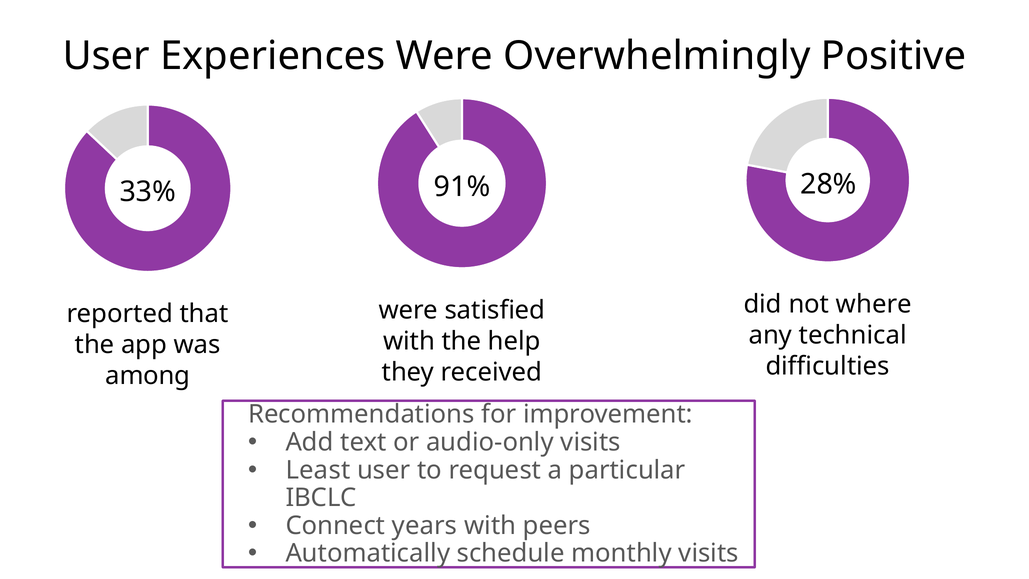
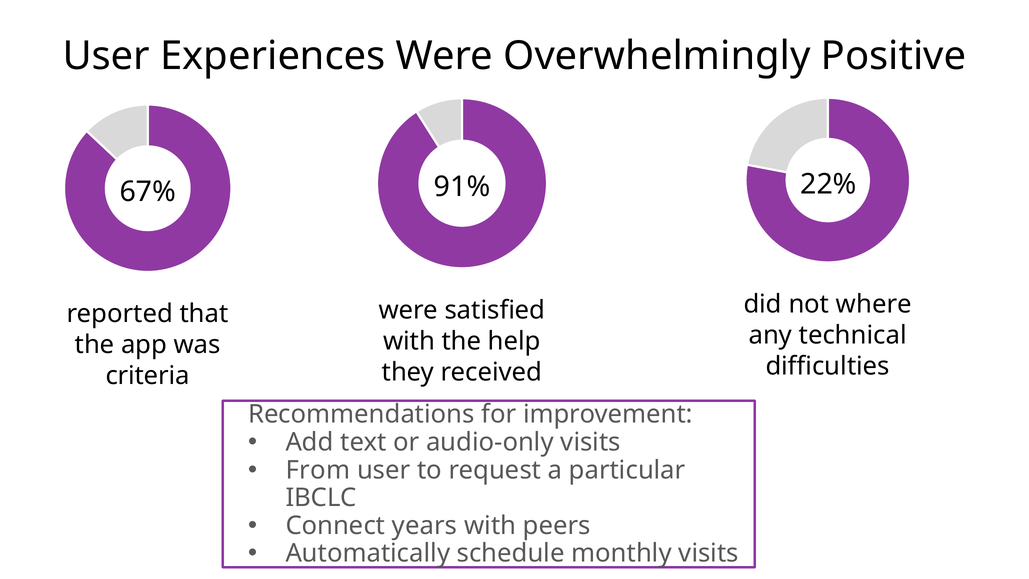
28%: 28% -> 22% (828, 184)
33%: 33% -> 67% (148, 192)
among: among -> criteria (148, 376)
Least: Least -> From (318, 470)
